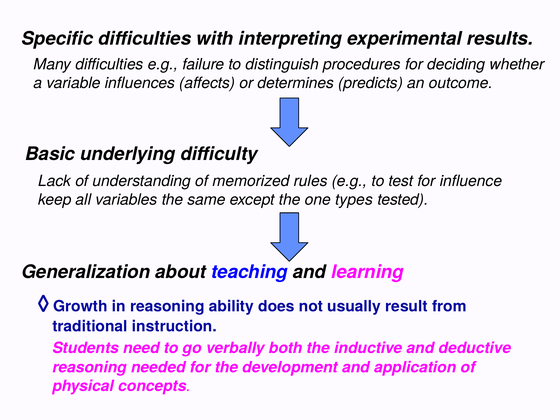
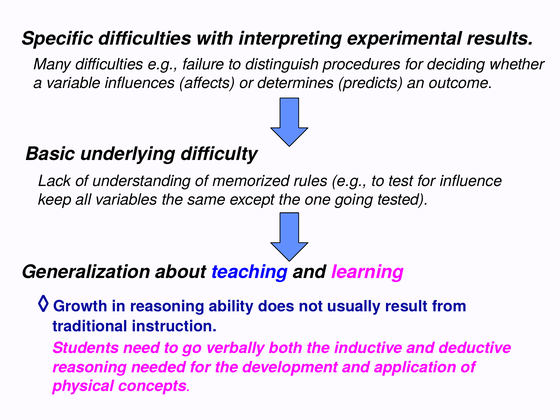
types: types -> going (354, 200)
